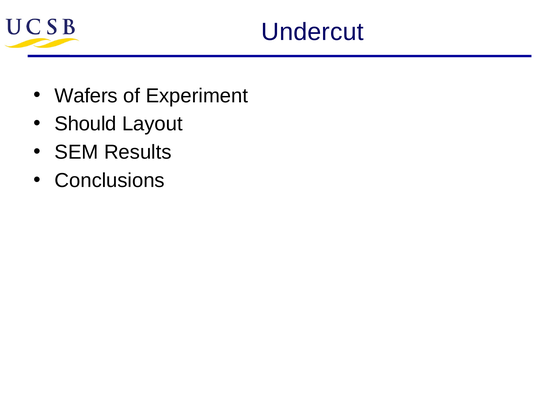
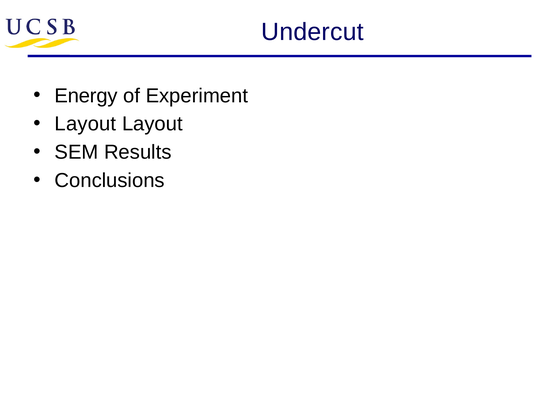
Wafers: Wafers -> Energy (86, 96)
Should: Should -> Layout (85, 124)
